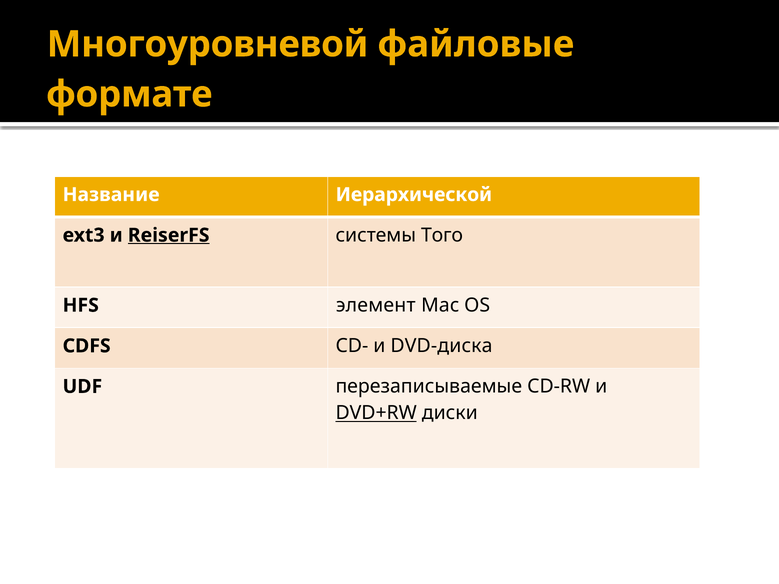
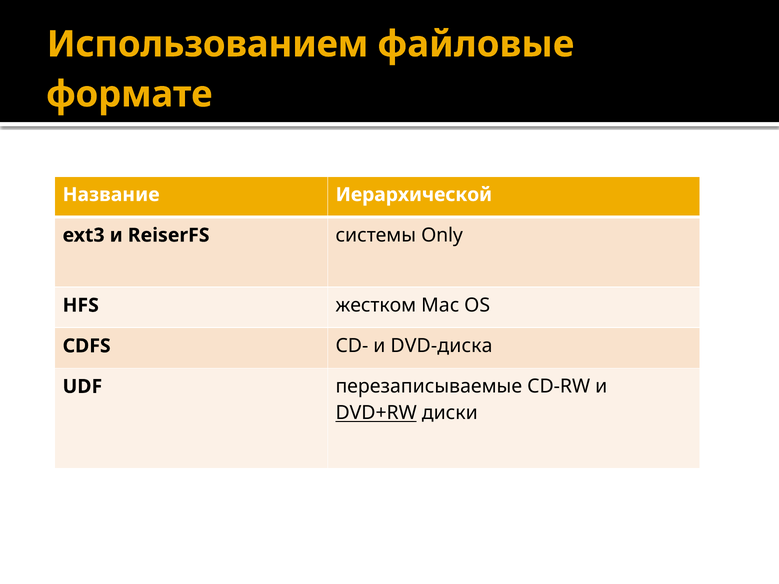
Многоуровневой: Многоуровневой -> Использованием (208, 44)
ReiserFS underline: present -> none (169, 235)
Того: Того -> Only (442, 235)
элемент: элемент -> жестком (376, 305)
